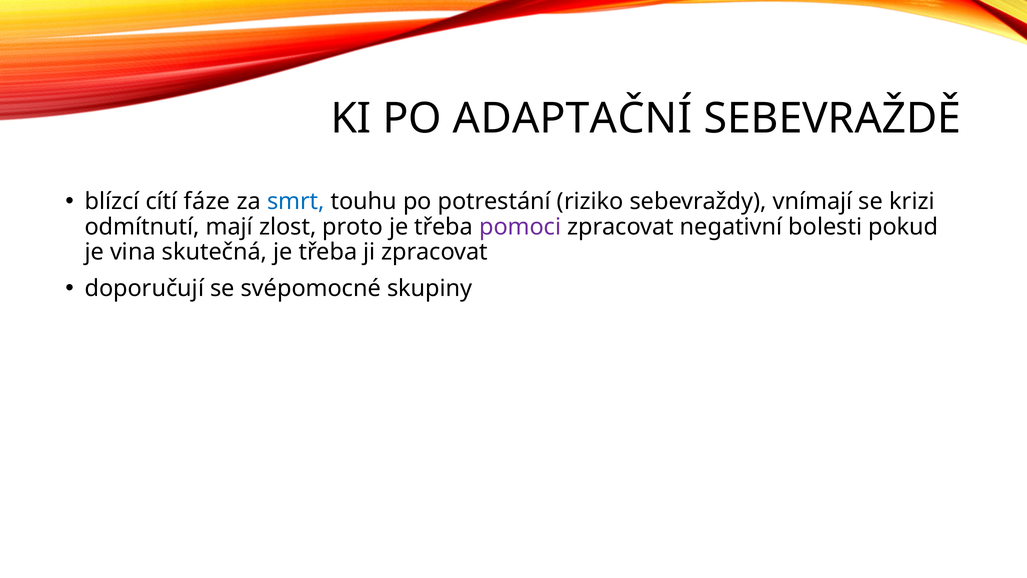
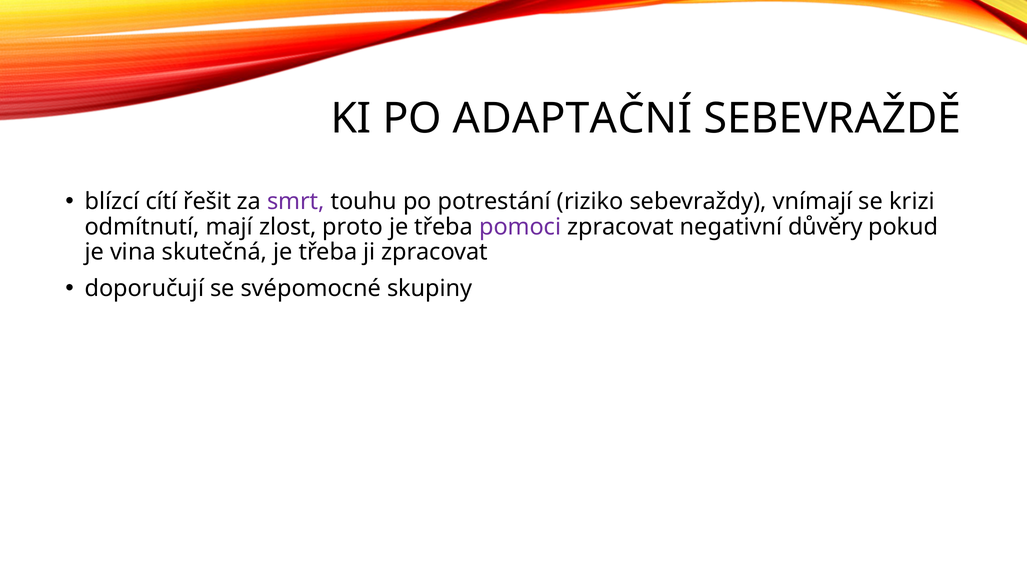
fáze: fáze -> řešit (207, 201)
smrt colour: blue -> purple (296, 201)
bolesti: bolesti -> důvěry (825, 227)
